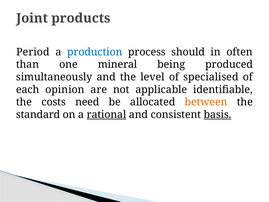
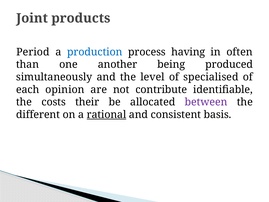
should: should -> having (188, 52)
mineral: mineral -> another (118, 64)
applicable: applicable -> contribute (161, 89)
need: need -> their (87, 102)
between colour: orange -> purple (206, 102)
standard: standard -> different (38, 115)
basis underline: present -> none (218, 115)
